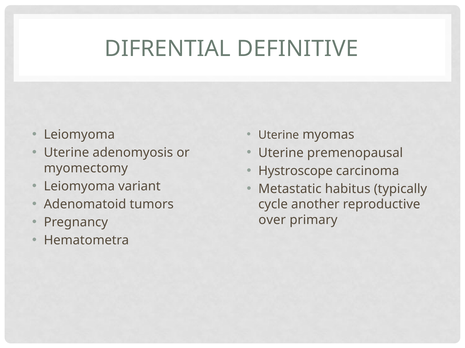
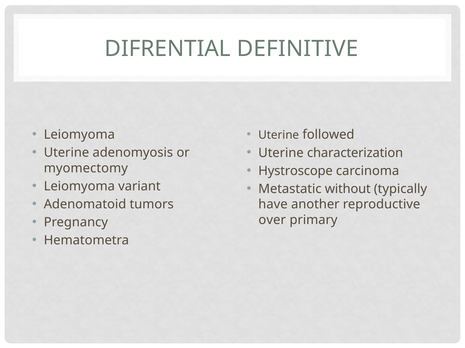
myomas: myomas -> followed (328, 135)
premenopausal: premenopausal -> characterization (355, 153)
habitus: habitus -> without (348, 189)
cycle: cycle -> have (273, 205)
